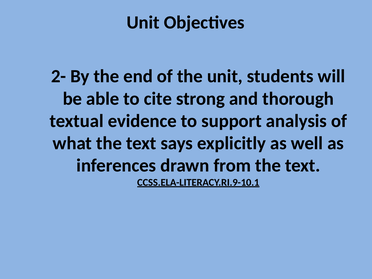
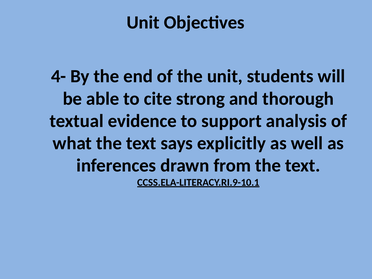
2-: 2- -> 4- (59, 76)
